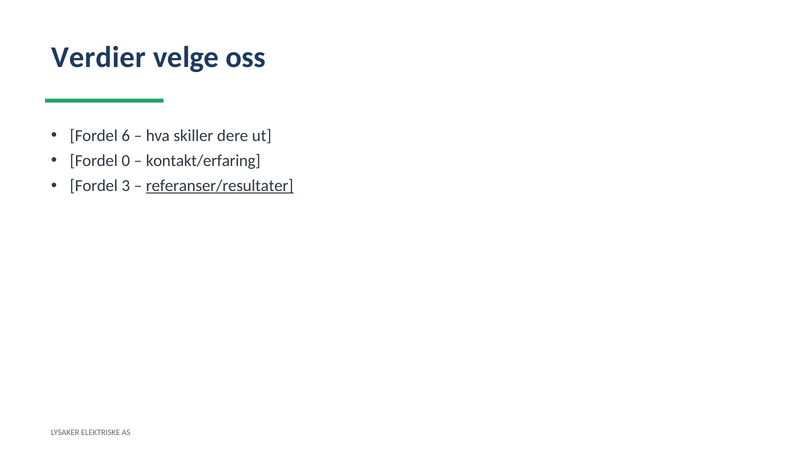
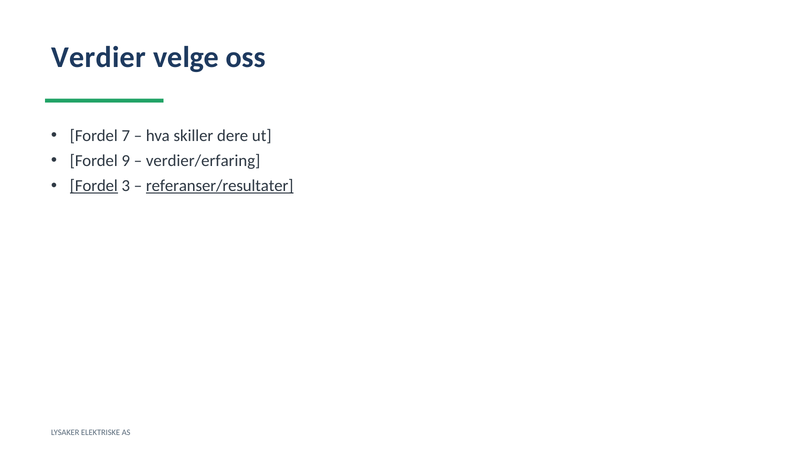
6: 6 -> 7 (126, 136)
0: 0 -> 9 (126, 161)
kontakt/erfaring: kontakt/erfaring -> verdier/erfaring (203, 161)
Fordel underline: none -> present (94, 186)
